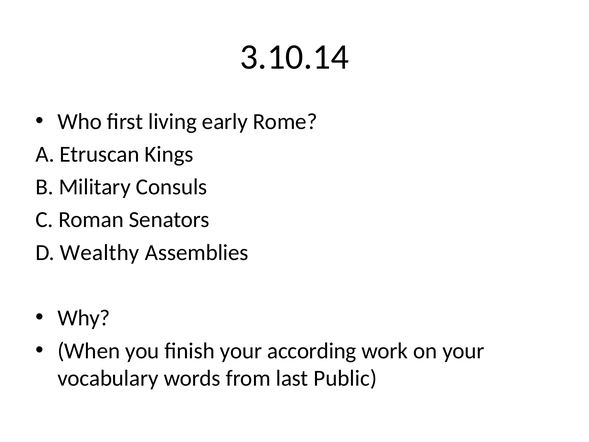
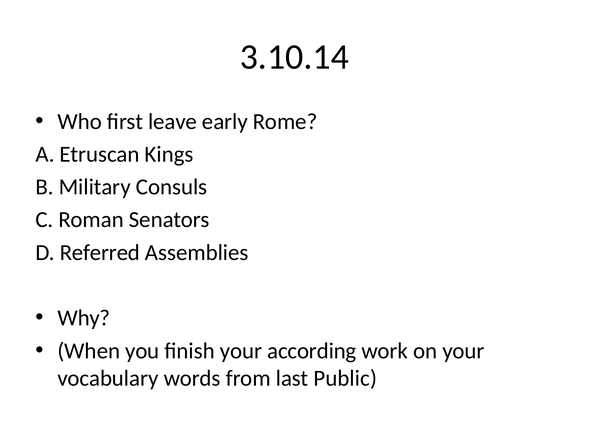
living: living -> leave (173, 121)
Wealthy: Wealthy -> Referred (100, 252)
